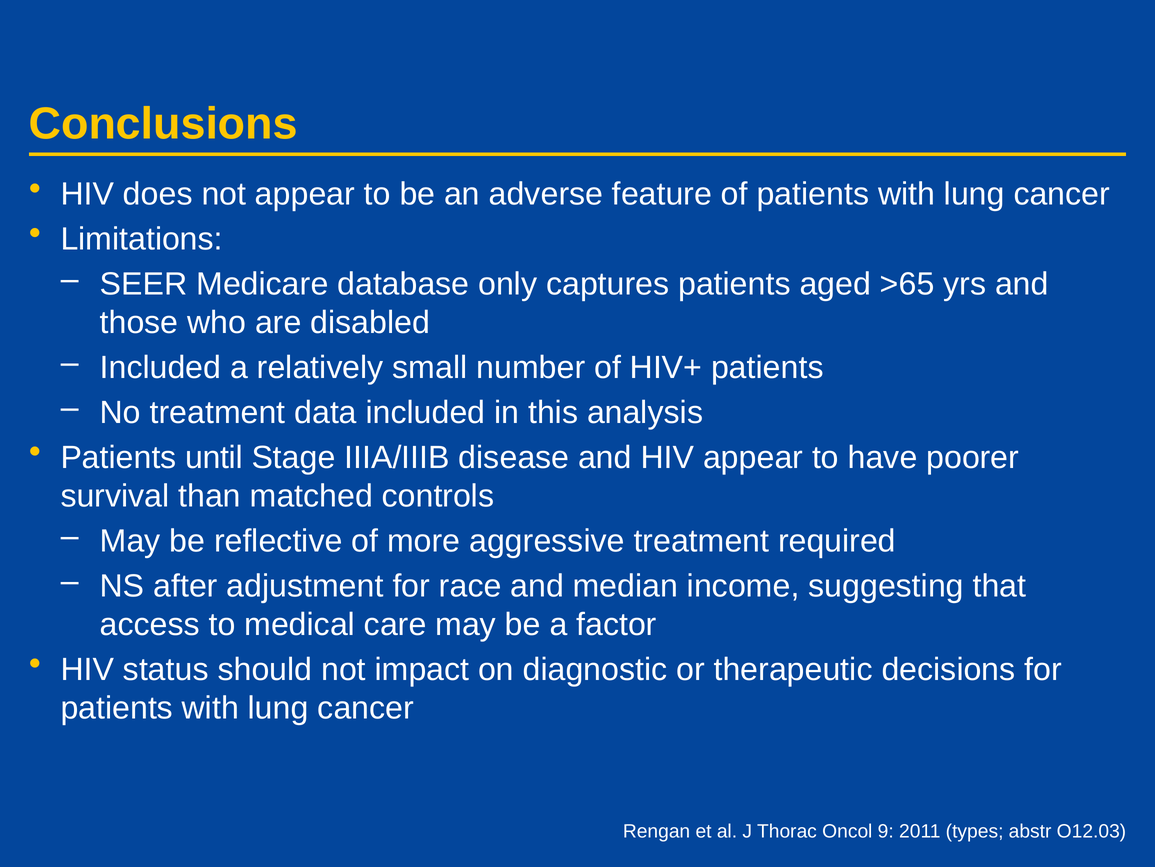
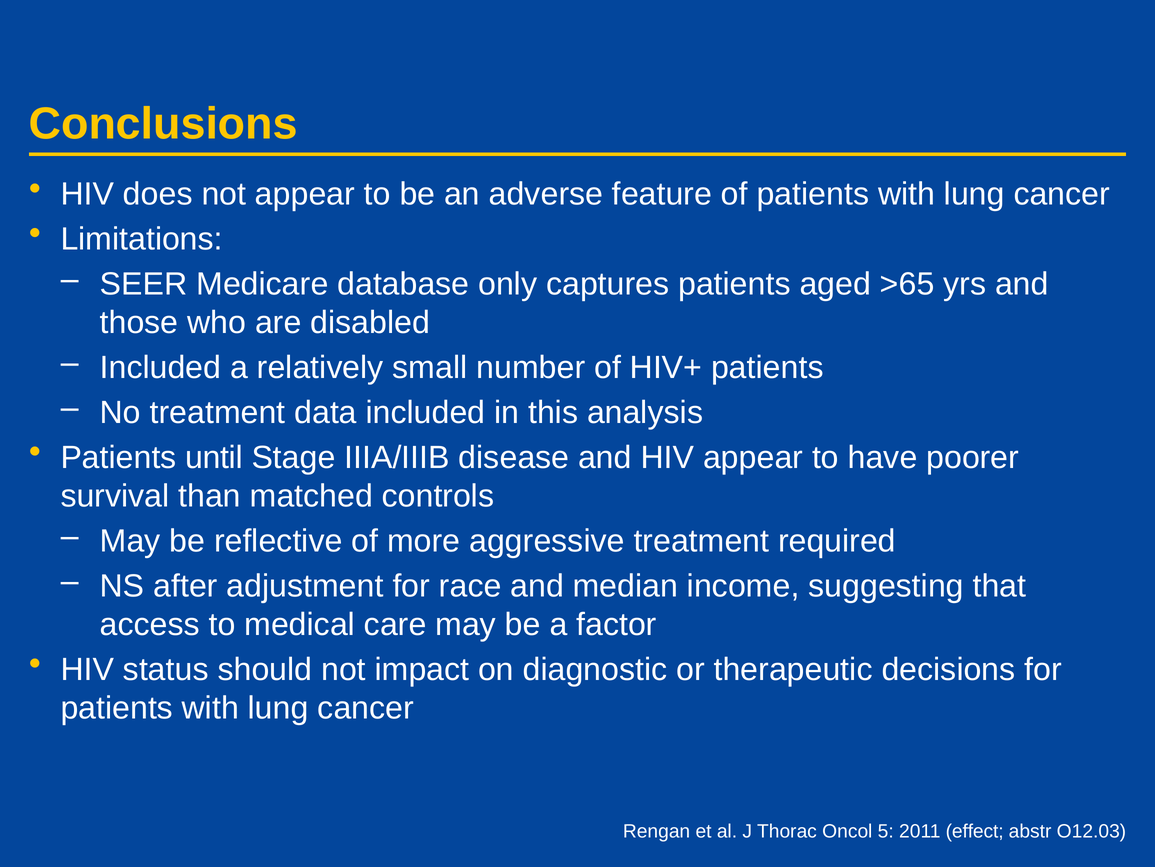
9: 9 -> 5 (886, 831)
types: types -> effect (975, 831)
